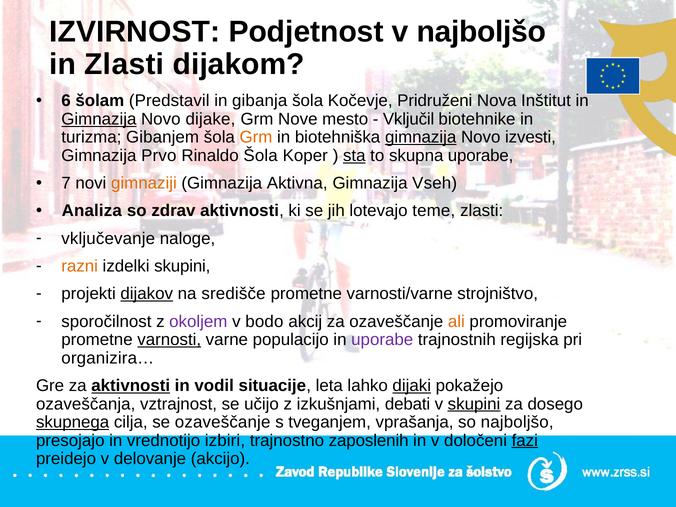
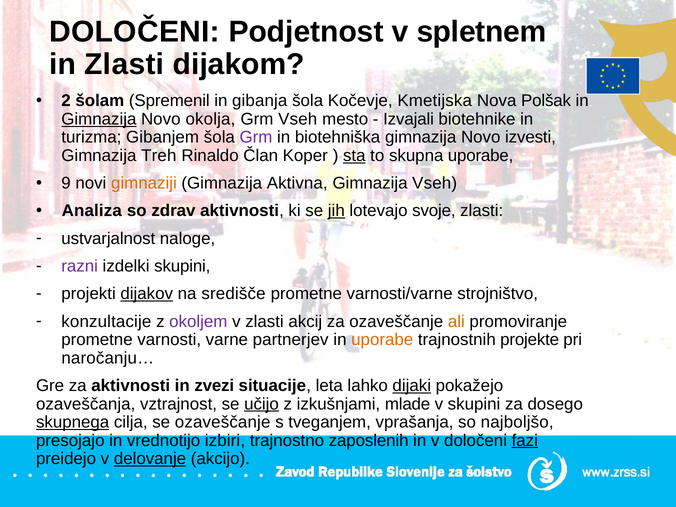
IZVIRNOST: IZVIRNOST -> DOLOČENI (135, 32)
v najboljšo: najboljšo -> spletnem (481, 32)
6: 6 -> 2 (66, 101)
Predstavil: Predstavil -> Spremenil (169, 101)
Pridruženi: Pridruženi -> Kmetijska (435, 101)
Inštitut: Inštitut -> Polšak (546, 101)
dijake: dijake -> okolja (210, 119)
Grm Nove: Nove -> Vseh (298, 119)
Vključil: Vključil -> Izvajali (409, 119)
Grm colour: orange -> purple (256, 137)
gimnazija underline: present -> none (421, 137)
Prvo: Prvo -> Treh (159, 156)
Rinaldo Šola: Šola -> Član (261, 156)
7: 7 -> 9 (66, 183)
jih underline: none -> present (336, 211)
teme: teme -> svoje (434, 211)
vključevanje: vključevanje -> ustvarjalnost (108, 239)
razni colour: orange -> purple (80, 266)
sporočilnost: sporočilnost -> konzultacije (106, 322)
v bodo: bodo -> zlasti (264, 322)
varnosti underline: present -> none (169, 340)
populacijo: populacijo -> partnerjev (291, 340)
uporabe colour: purple -> orange (382, 340)
regijska: regijska -> projekte (530, 340)
organizira…: organizira… -> naročanju… (108, 358)
aktivnosti underline: present -> none (131, 386)
vodil: vodil -> zvezi (214, 386)
učijo underline: none -> present (262, 404)
debati: debati -> mlade (408, 404)
skupini underline: present -> none (474, 404)
delovanje underline: none -> present (150, 459)
